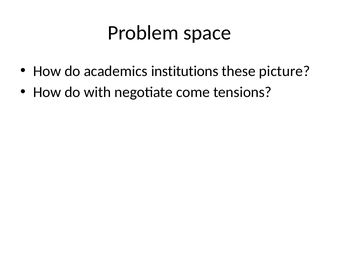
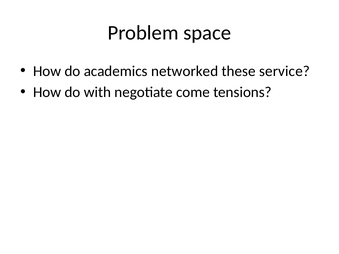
institutions: institutions -> networked (185, 71)
picture: picture -> service (284, 71)
